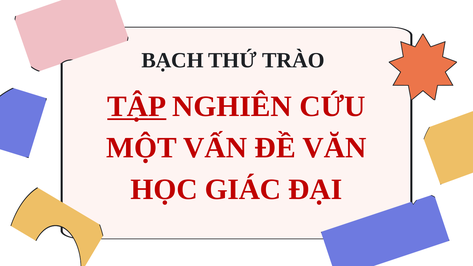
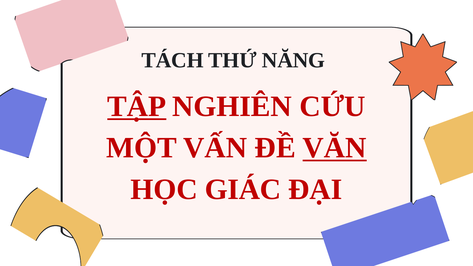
BẠCH: BẠCH -> TÁCH (173, 60)
TRÀO: TRÀO -> NĂNG (294, 60)
VĂN underline: none -> present (335, 148)
